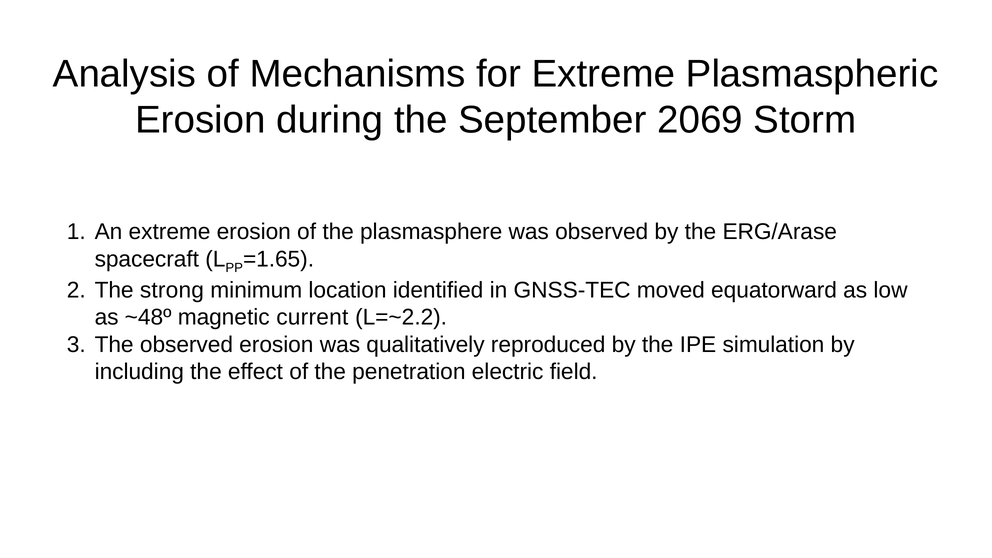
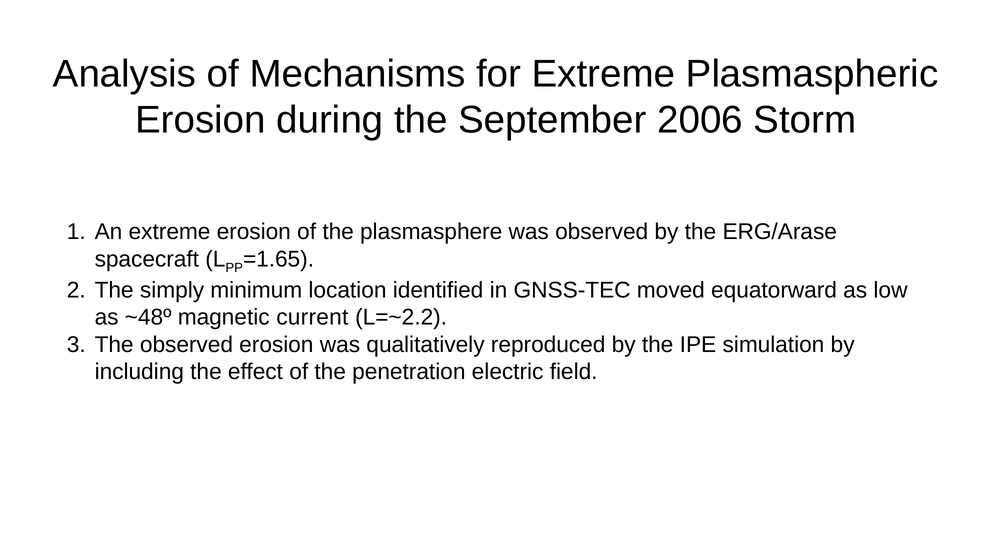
2069: 2069 -> 2006 (700, 120)
strong: strong -> simply (172, 290)
